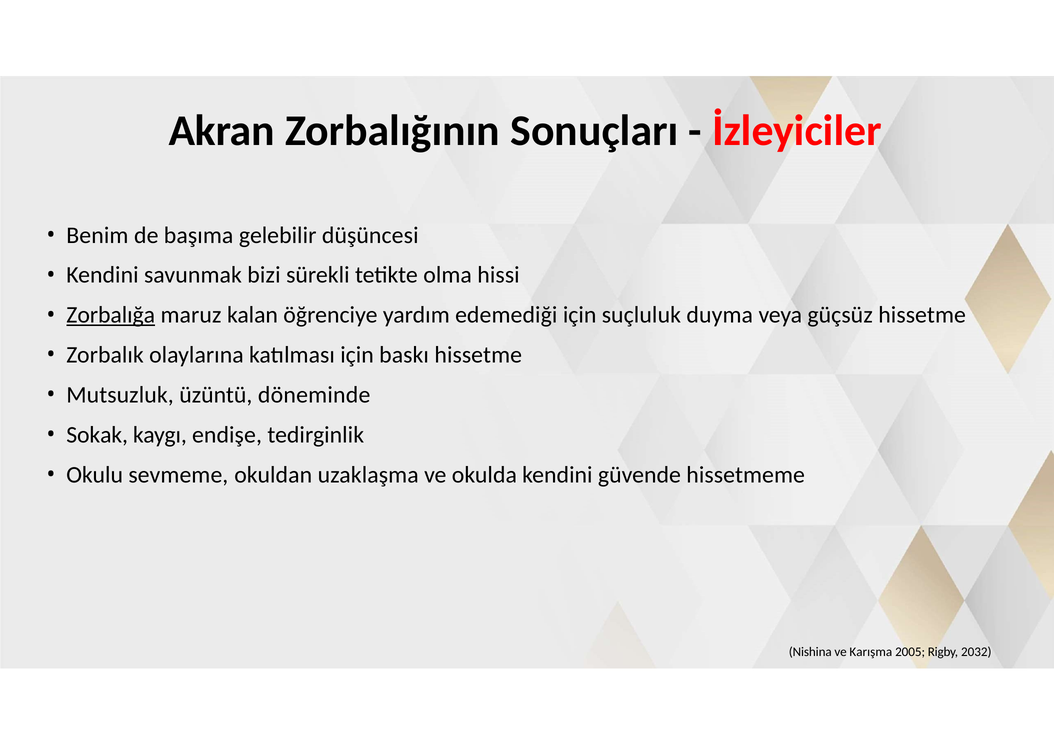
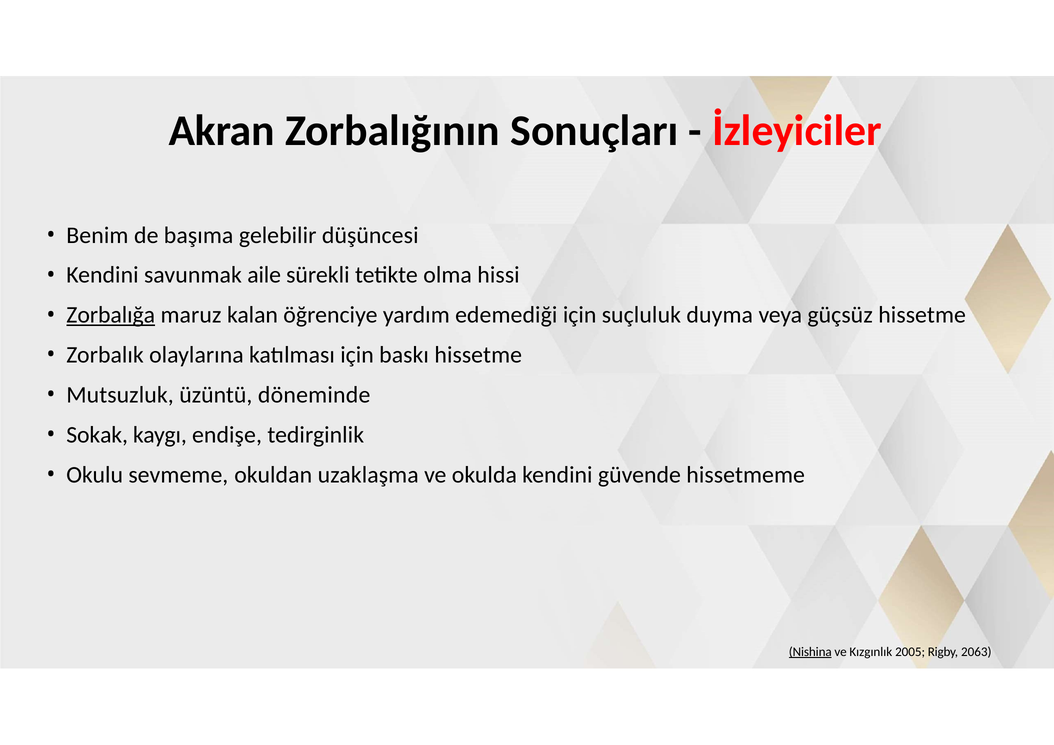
bizi: bizi -> aile (264, 275)
Nishina underline: none -> present (810, 652)
Karışma: Karışma -> Kızgınlık (871, 652)
2032: 2032 -> 2063 (976, 652)
